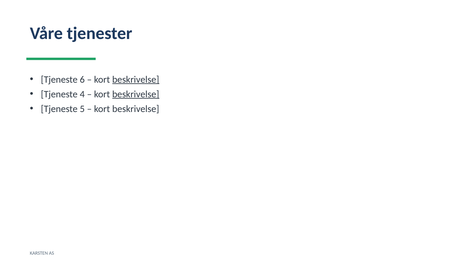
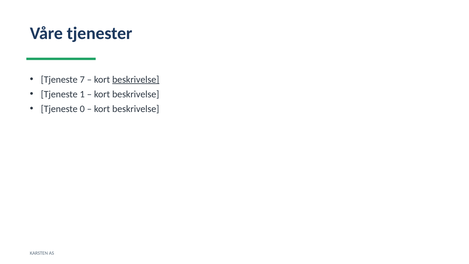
6: 6 -> 7 (82, 79)
4: 4 -> 1 (82, 94)
beskrivelse underline: present -> none (136, 94)
5: 5 -> 0 (82, 109)
